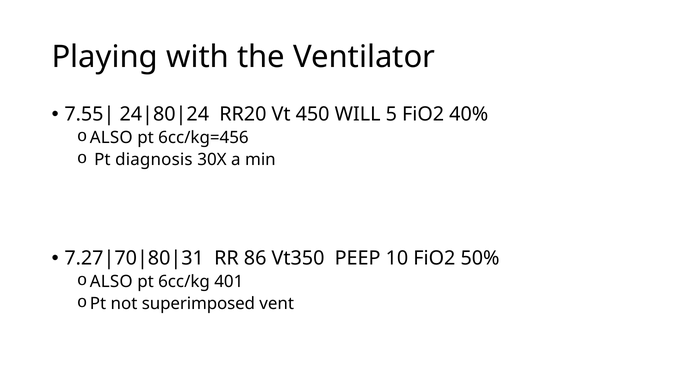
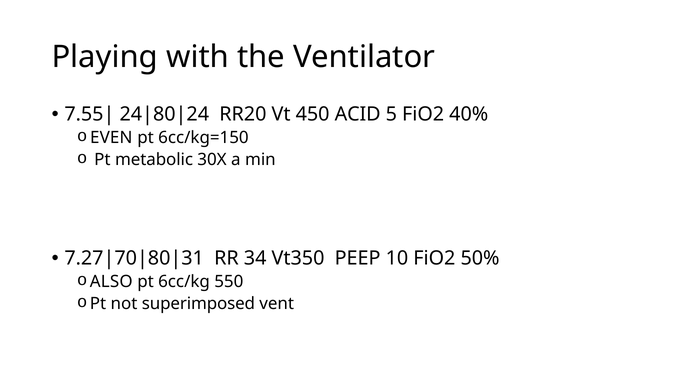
WILL: WILL -> ACID (358, 115)
ALSO: ALSO -> EVEN (111, 138)
6cc/kg=456: 6cc/kg=456 -> 6cc/kg=150 (203, 138)
diagnosis: diagnosis -> metabolic (154, 160)
86: 86 -> 34 (255, 259)
401: 401 -> 550 (229, 282)
